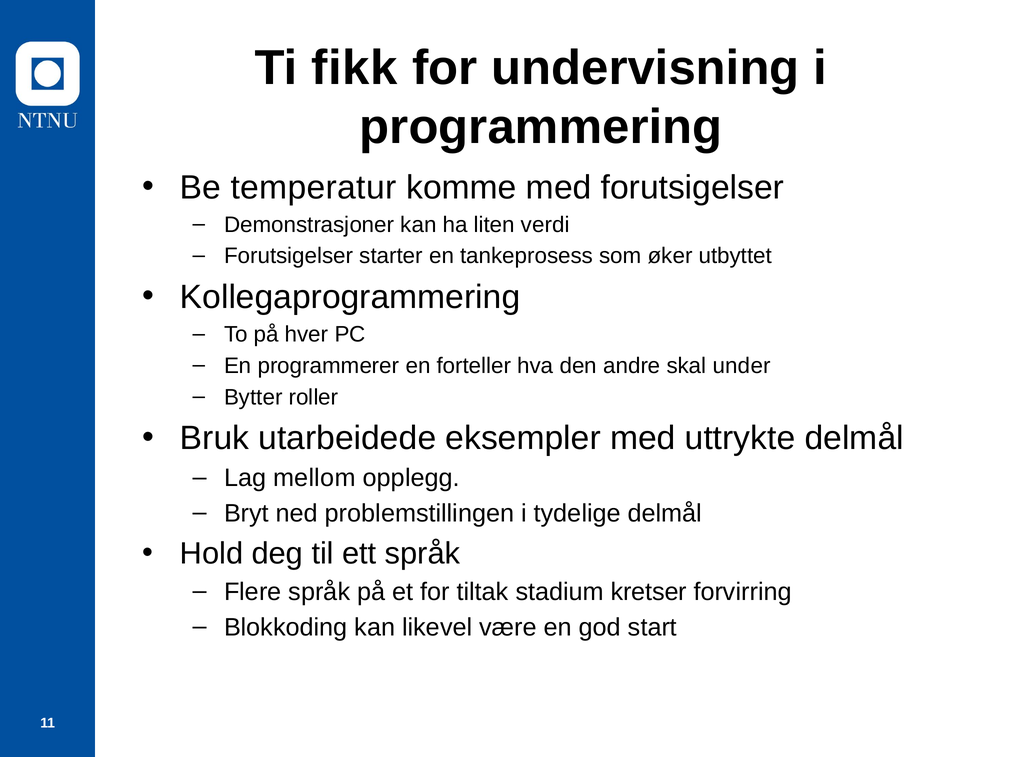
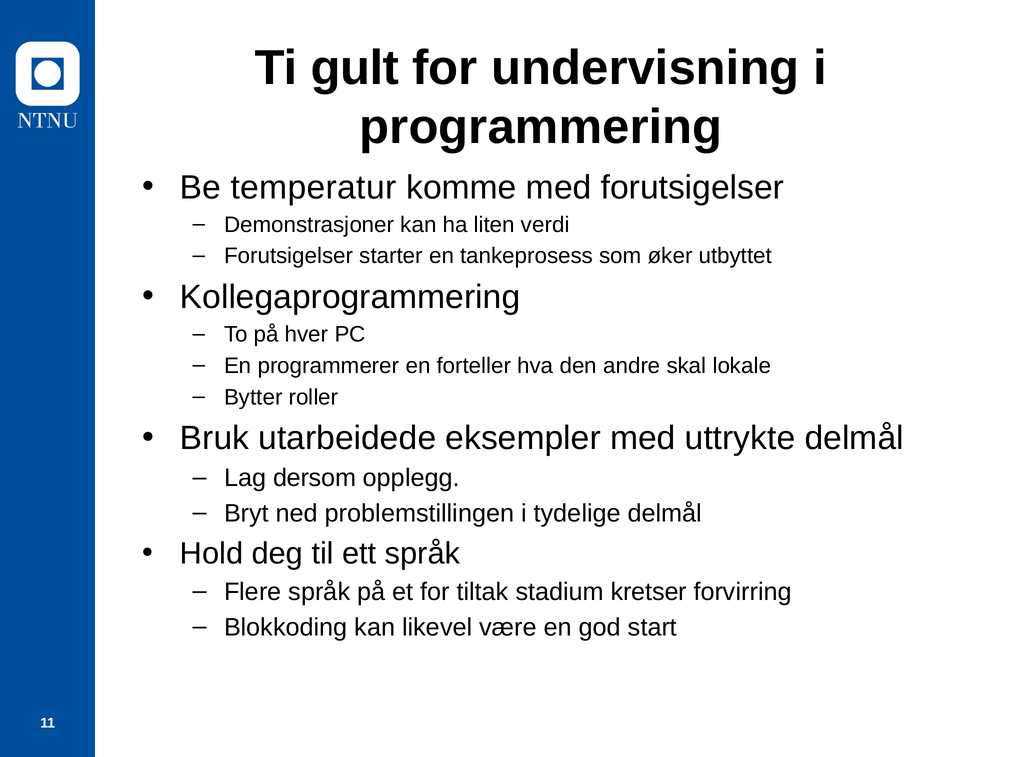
fikk: fikk -> gult (355, 68)
under: under -> lokale (742, 366)
mellom: mellom -> dersom (315, 478)
